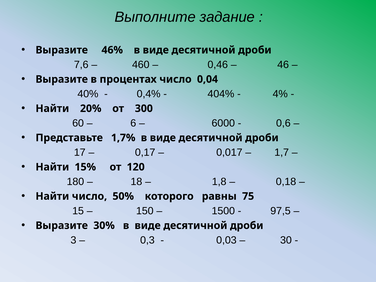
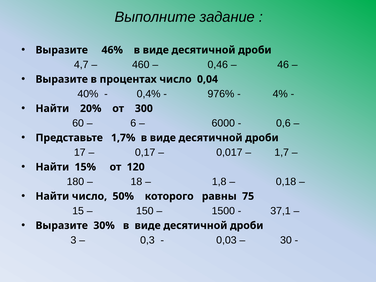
7,6: 7,6 -> 4,7 (81, 65)
404%: 404% -> 976% (221, 94)
97,5: 97,5 -> 37,1 (280, 211)
